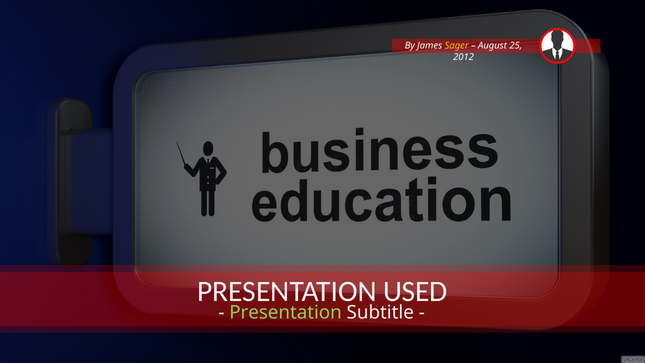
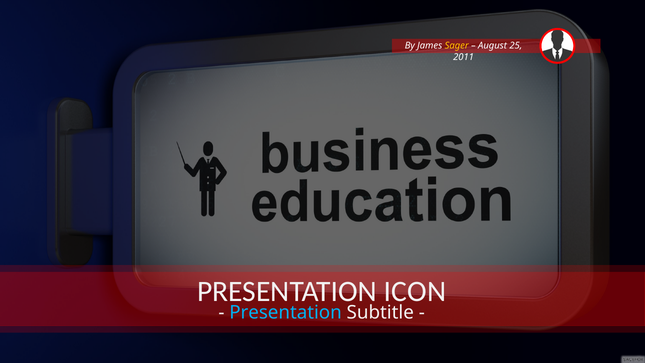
2012: 2012 -> 2011 (464, 57)
USED: USED -> ICON (415, 291)
Presentation colour: light green -> light blue (286, 313)
